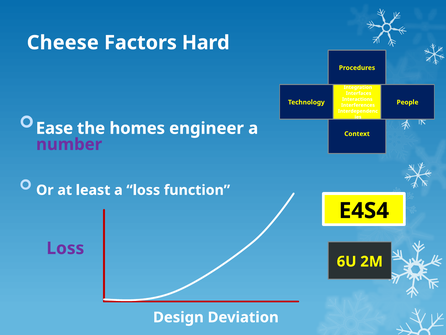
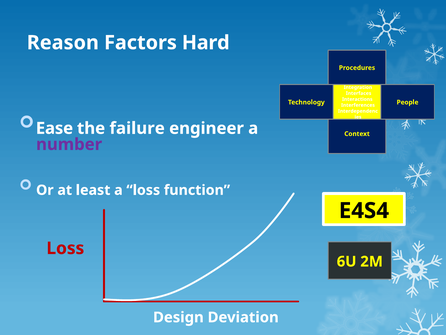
Cheese: Cheese -> Reason (63, 43)
homes: homes -> failure (137, 128)
Loss colour: purple -> red (65, 248)
